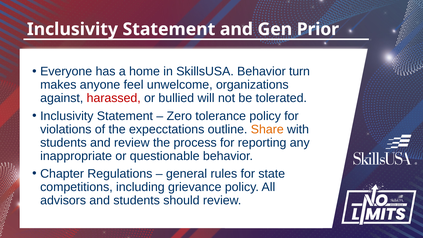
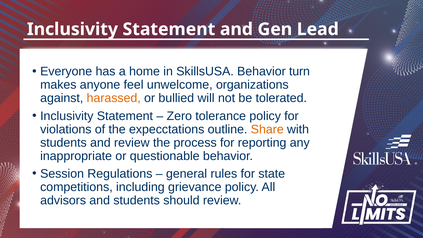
Prior: Prior -> Lead (318, 29)
harassed colour: red -> orange (114, 98)
Chapter: Chapter -> Session (62, 174)
